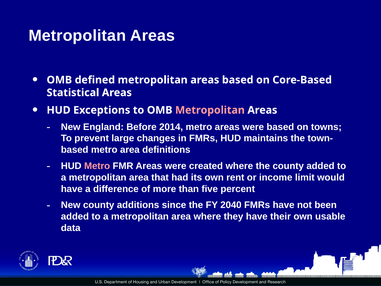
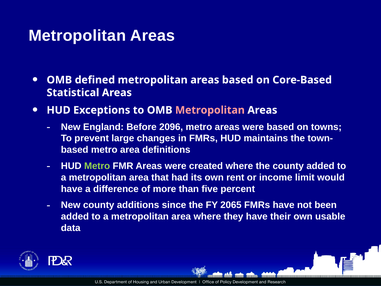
2014: 2014 -> 2096 (171, 127)
Metro colour: pink -> light green (97, 166)
2040: 2040 -> 2065 (231, 205)
